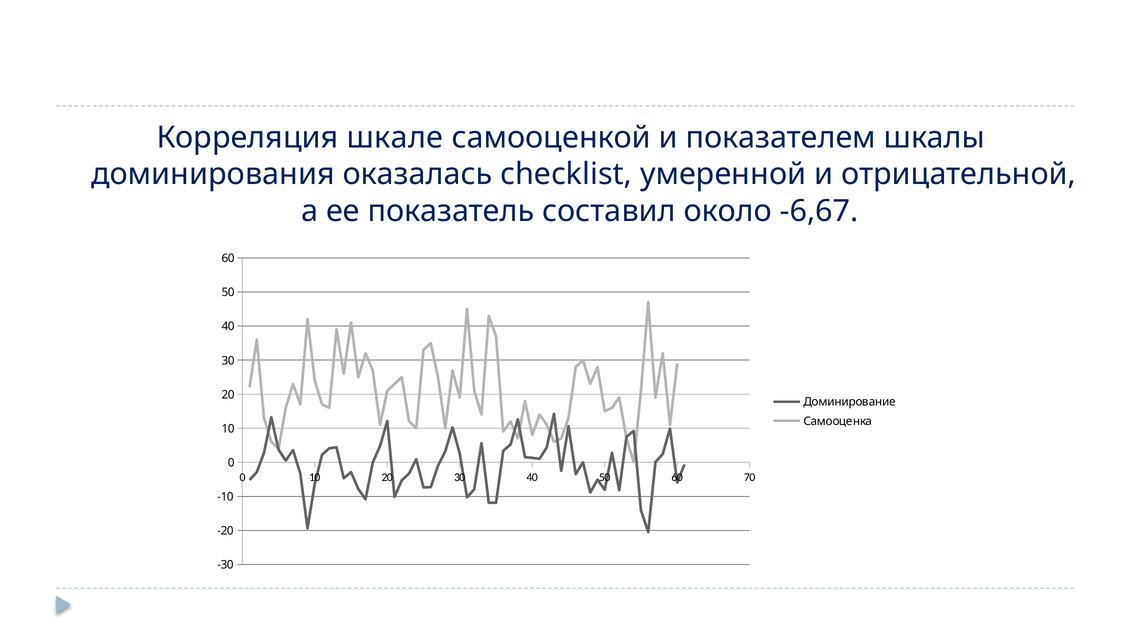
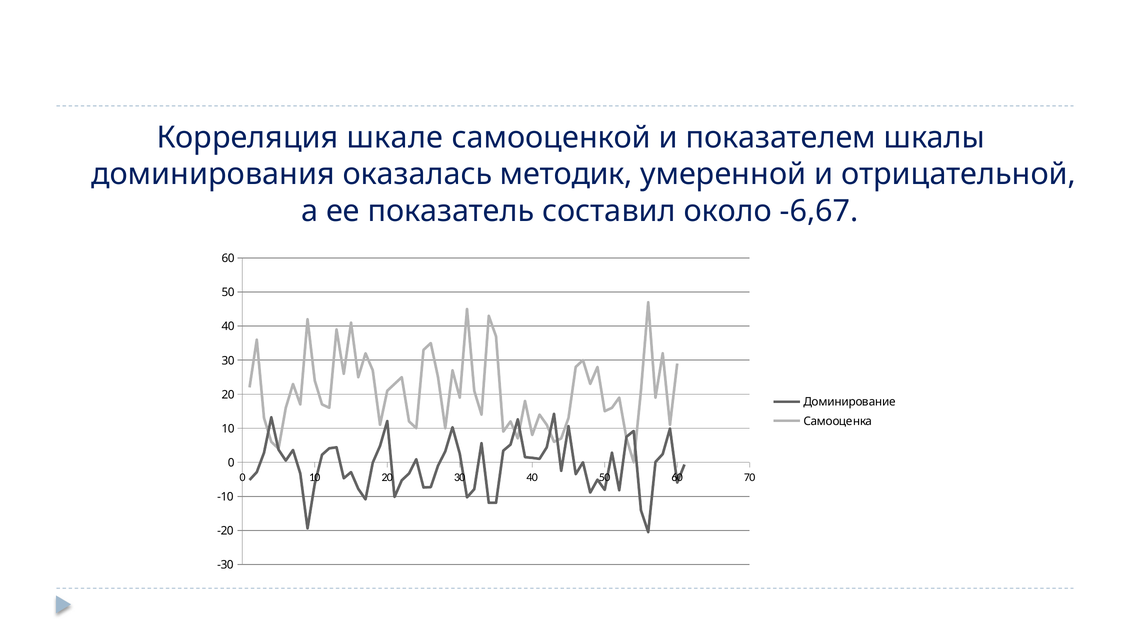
checklist: checklist -> методик (566, 175)
